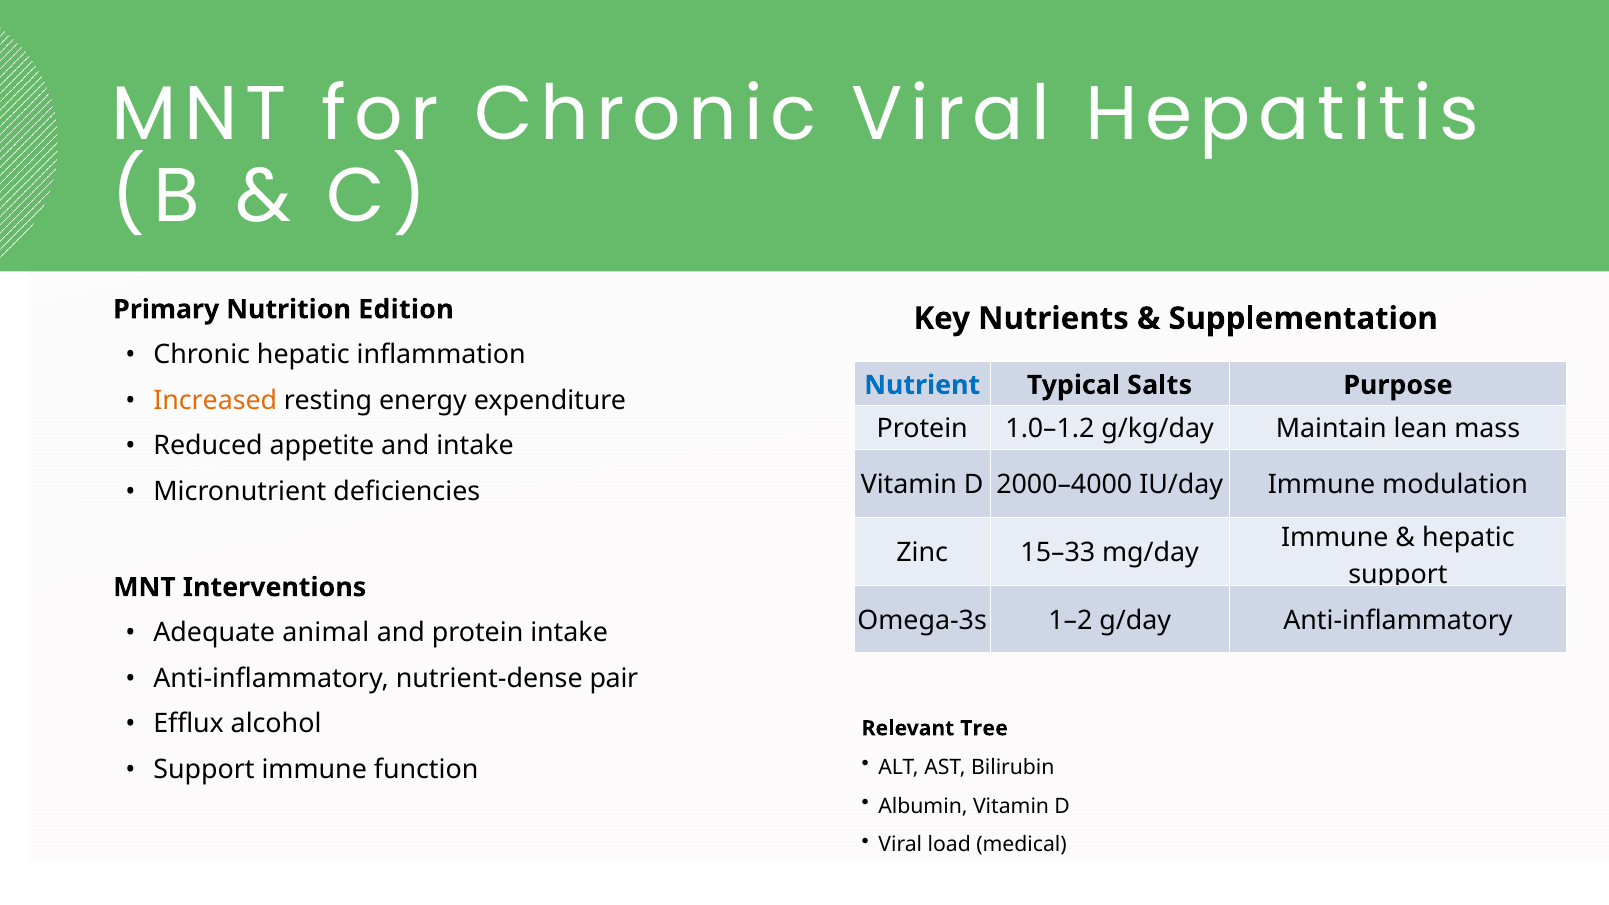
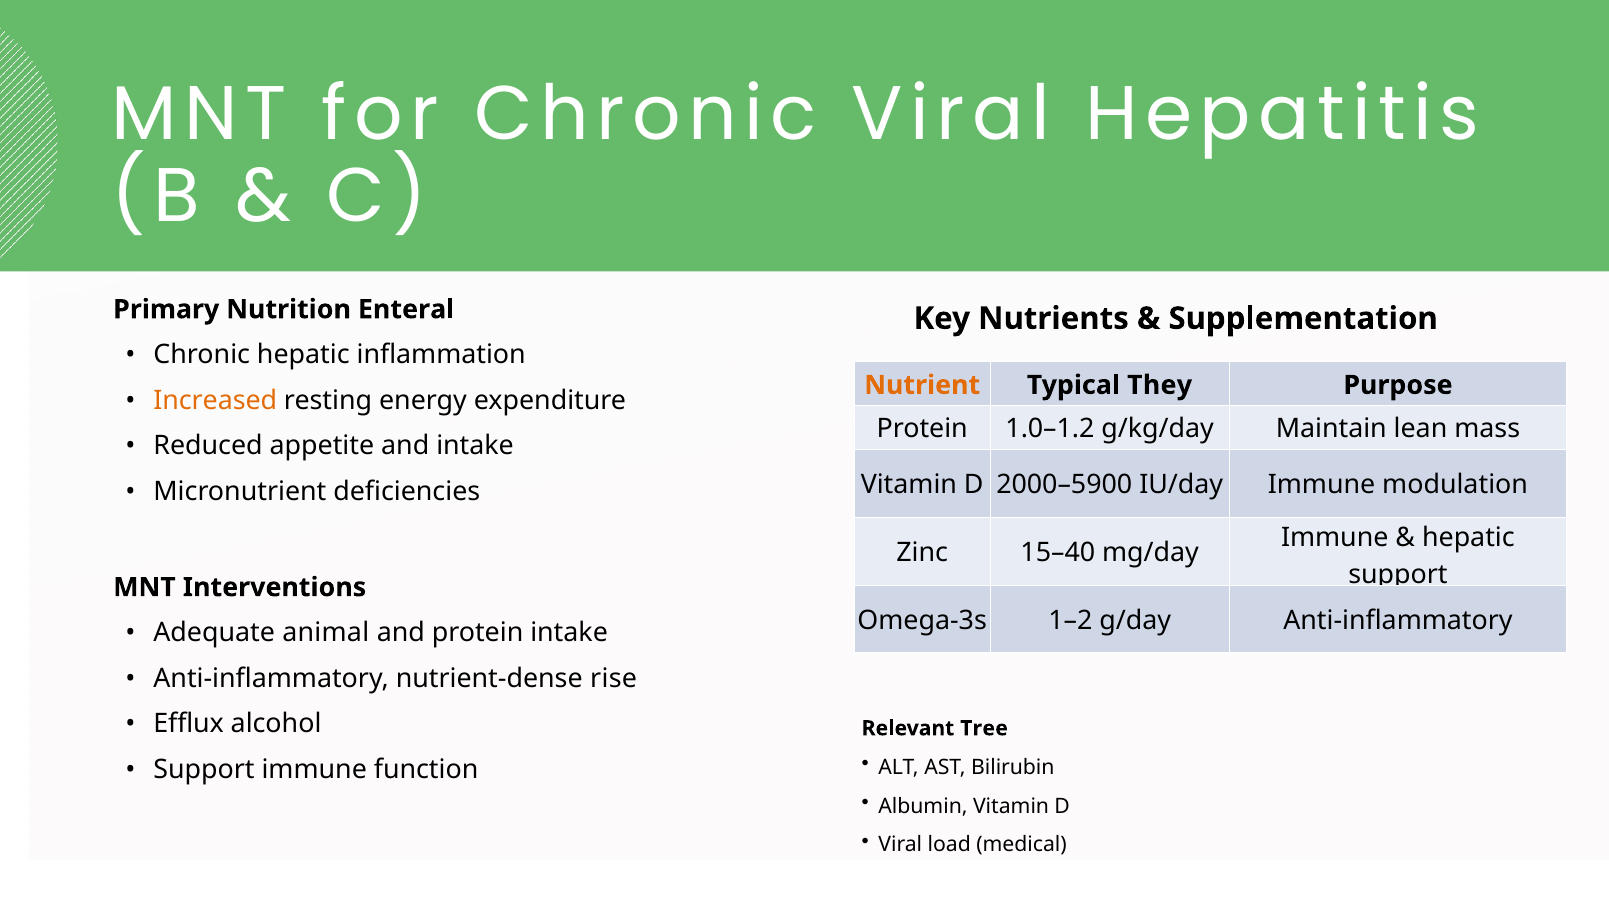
Edition: Edition -> Enteral (406, 309)
Nutrient colour: blue -> orange (922, 385)
Salts: Salts -> They (1160, 385)
2000–4000: 2000–4000 -> 2000–5900 (1064, 485)
15–33: 15–33 -> 15–40 (1058, 553)
pair: pair -> rise (614, 679)
